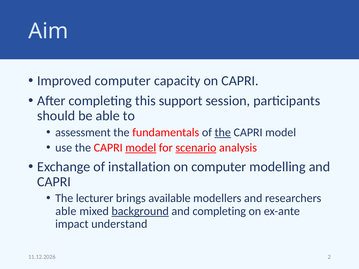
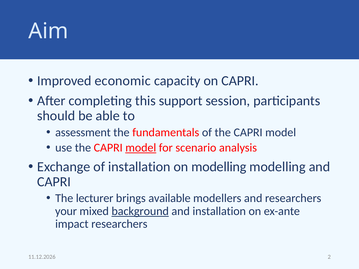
Improved computer: computer -> economic (123, 81)
the underline: present -> none (223, 132)
scenario underline: present -> none (196, 148)
on computer: computer -> modelling (219, 167)
able: able -> your (66, 211)
and completing: completing -> installation (219, 211)
impact understand: understand -> researchers (119, 224)
